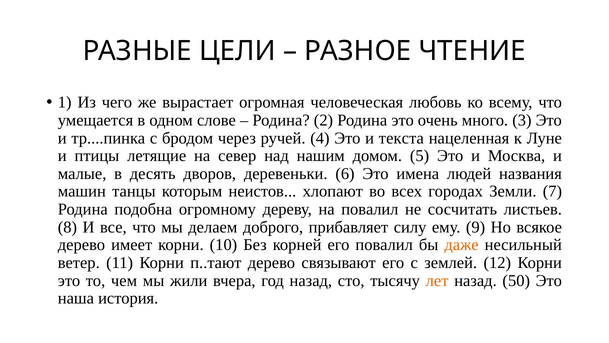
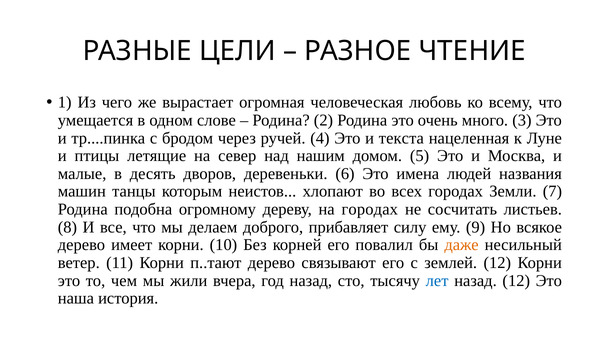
на повалил: повалил -> городах (370, 209)
лет colour: orange -> blue (437, 280)
назад 50: 50 -> 12 (516, 280)
